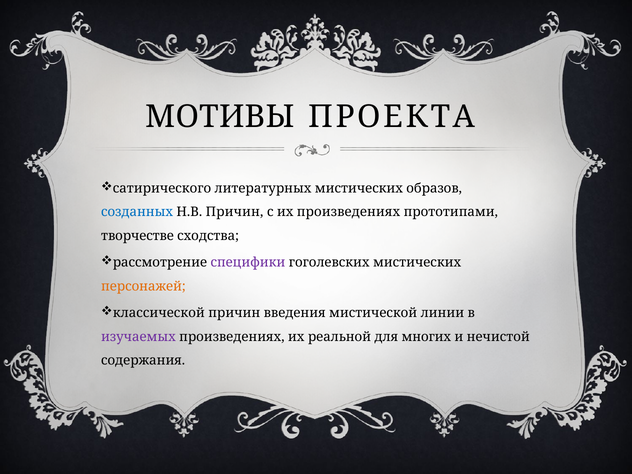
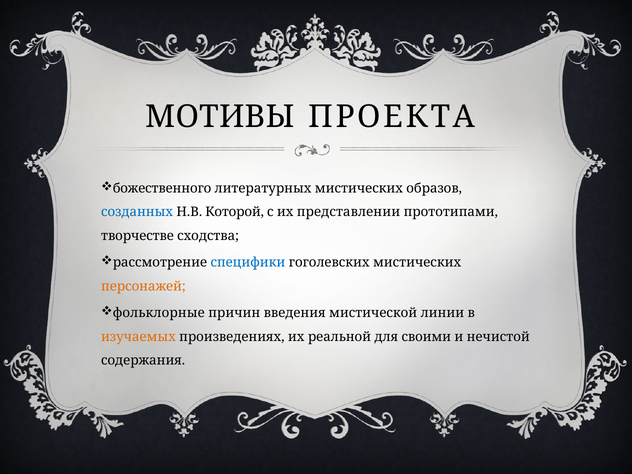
сатирического: сатирического -> божественного (162, 188)
Н.В Причин: Причин -> Которой (235, 212)
их произведениях: произведениях -> представлении (348, 212)
специфики colour: purple -> blue (248, 263)
классической: классической -> фольклорные (159, 313)
изучаемых colour: purple -> orange (138, 337)
многих: многих -> своими (426, 337)
